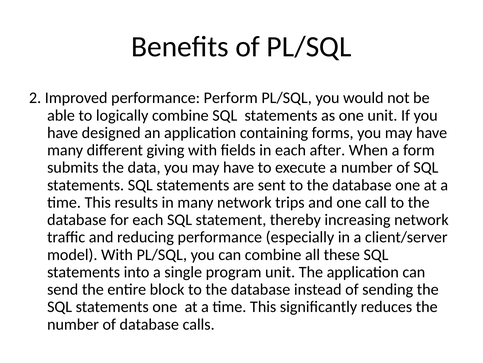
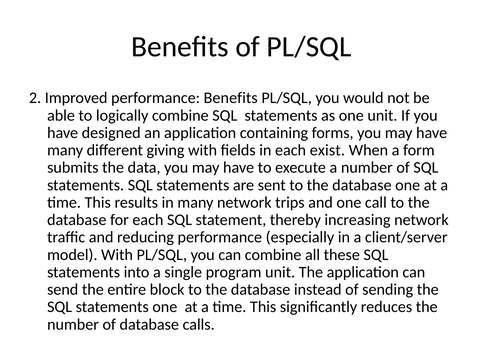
performance Perform: Perform -> Benefits (231, 98)
after: after -> exist (327, 150)
